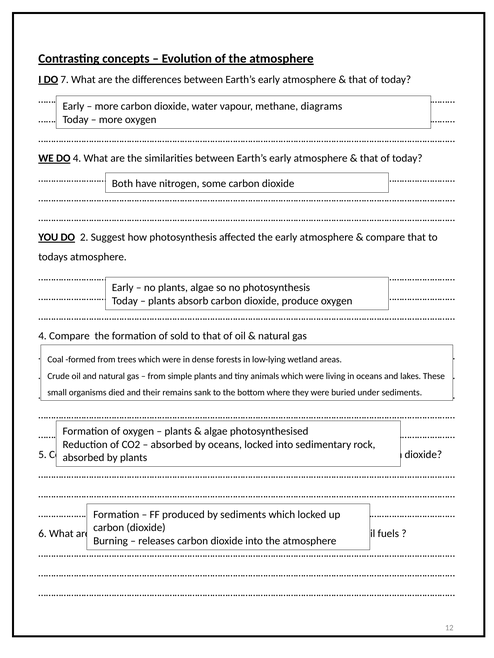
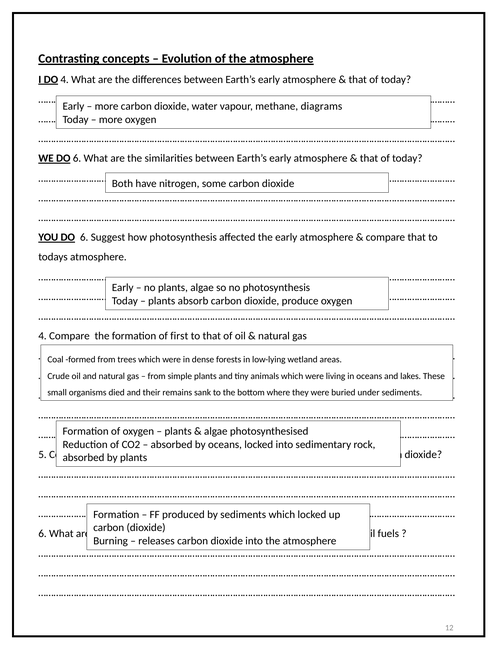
DO 7: 7 -> 4 (65, 79)
WE DO 4: 4 -> 6 (77, 159)
YOU DO 2: 2 -> 6 (84, 238)
sold: sold -> first (179, 336)
